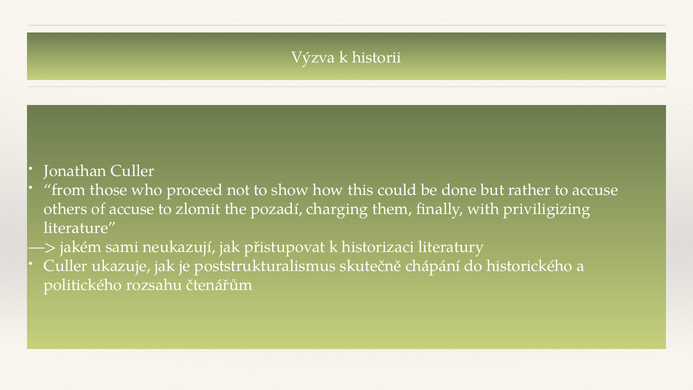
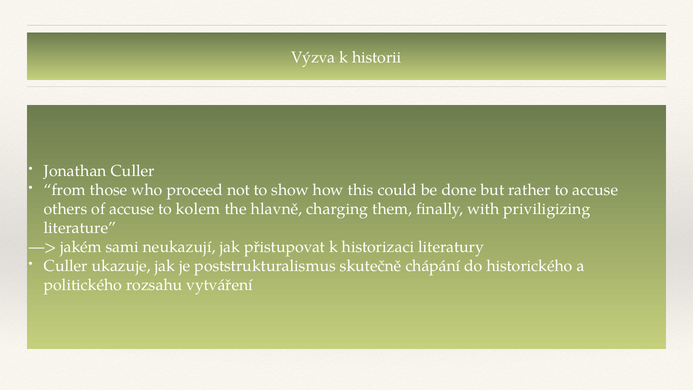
zlomit: zlomit -> kolem (198, 209)
pozadí: pozadí -> hlavně (277, 209)
čtenářům: čtenářům -> vytváření (219, 285)
